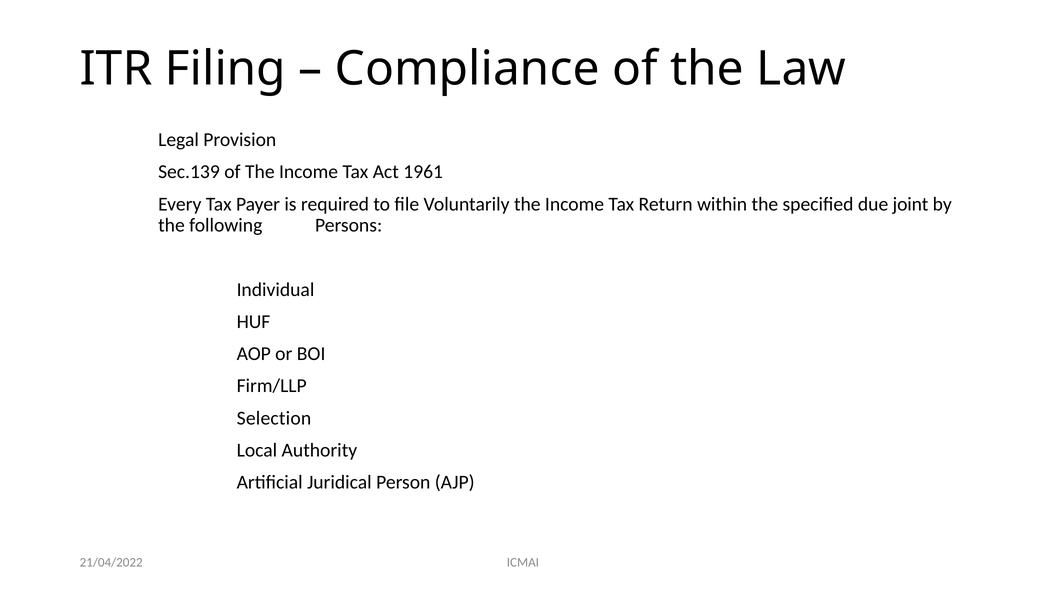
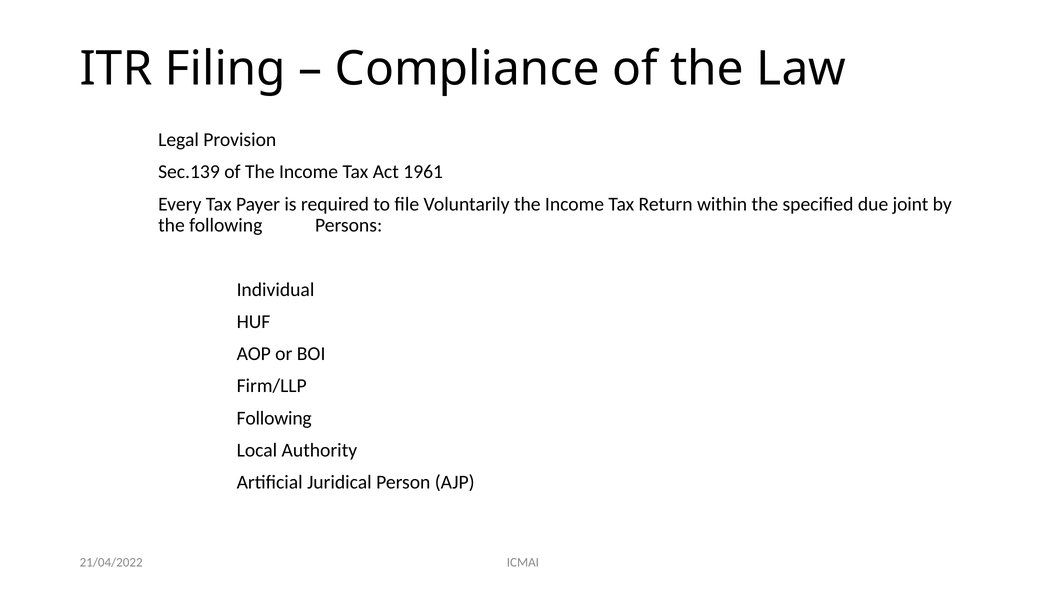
Selection: Selection -> Following (274, 418)
